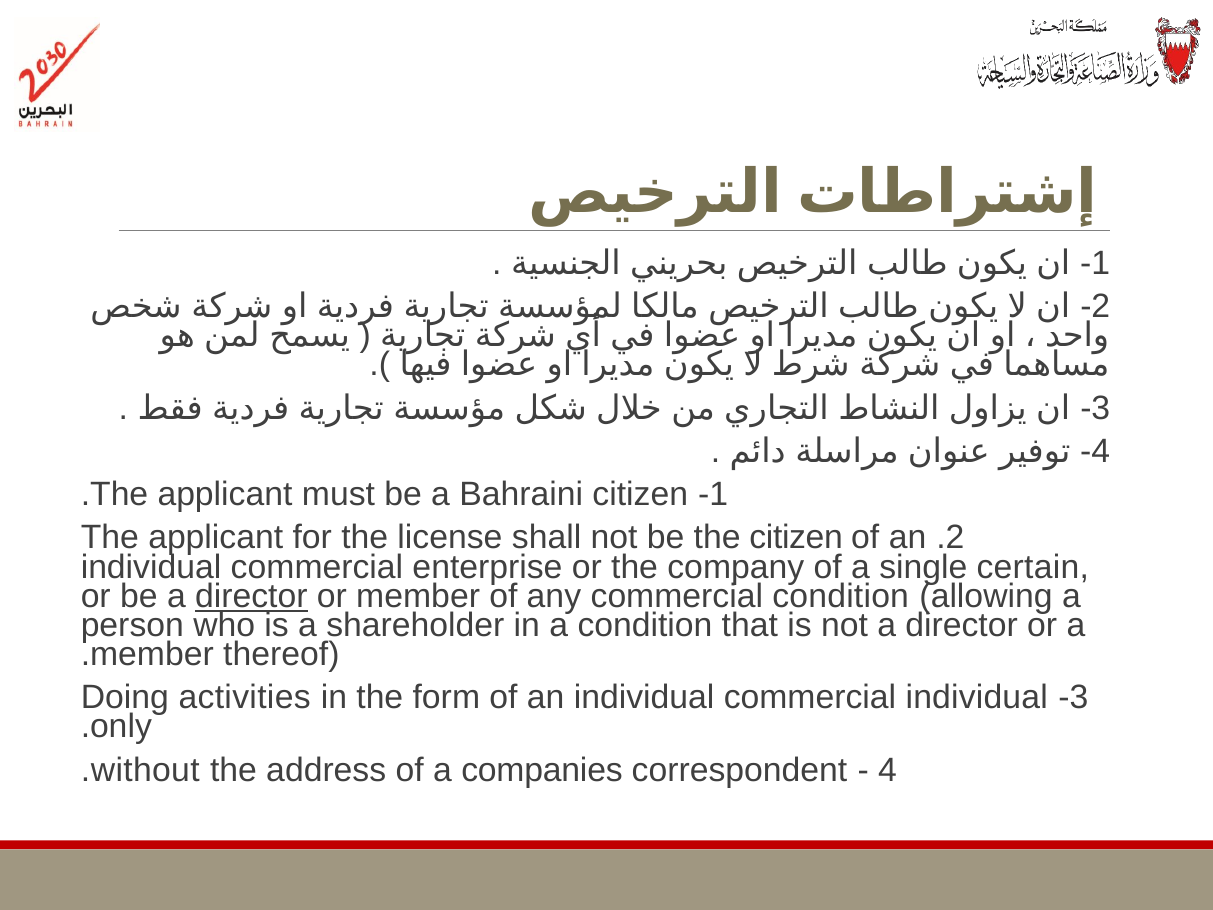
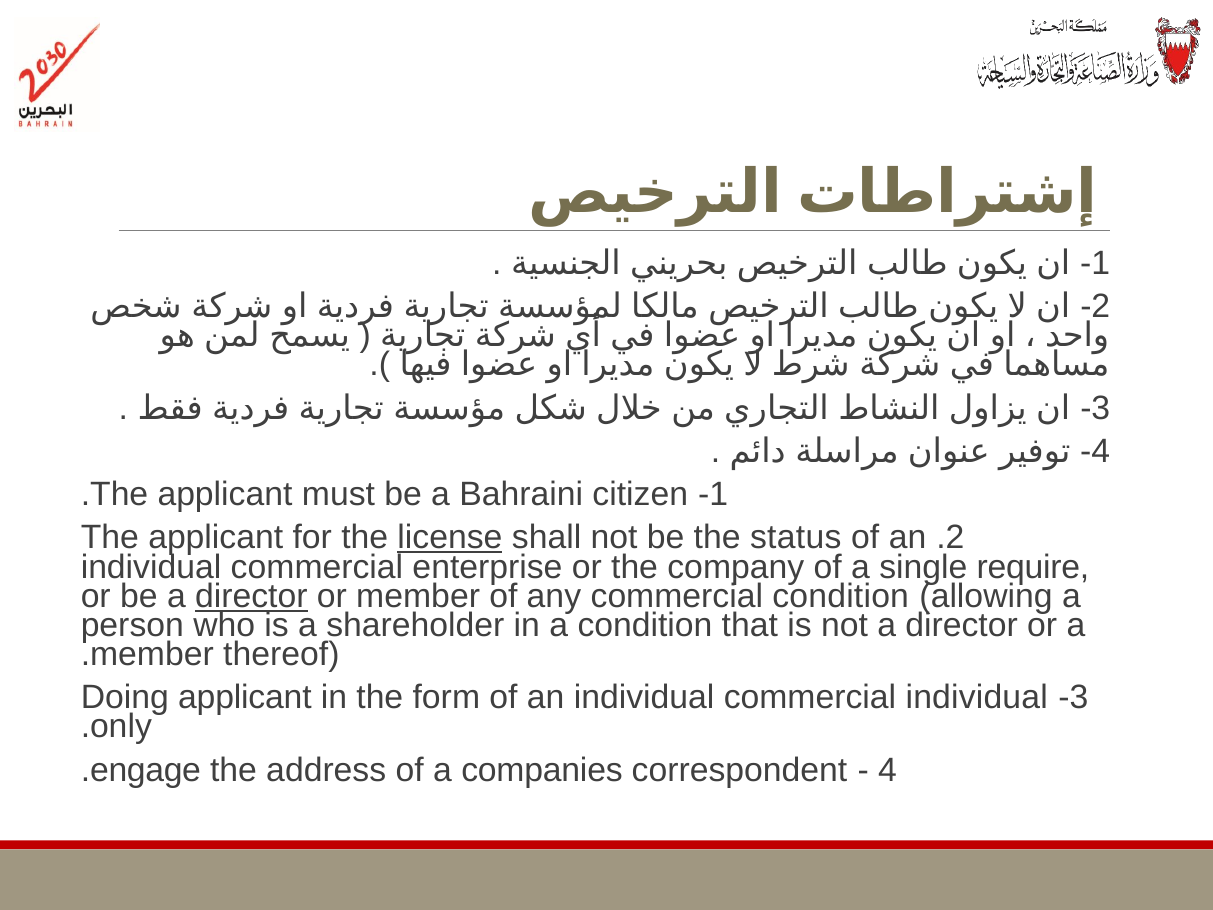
license underline: none -> present (450, 538)
the citizen: citizen -> status (796, 538)
certain: certain -> require (1033, 567)
Doing activities: activities -> applicant (245, 697)
without: without -> engage (146, 770)
